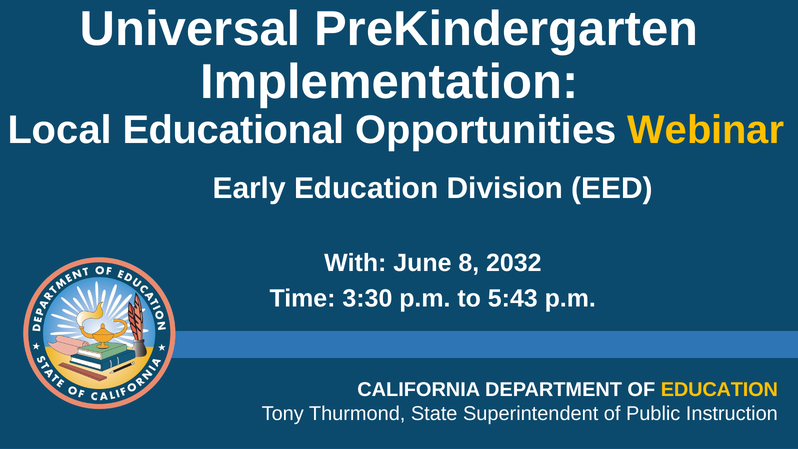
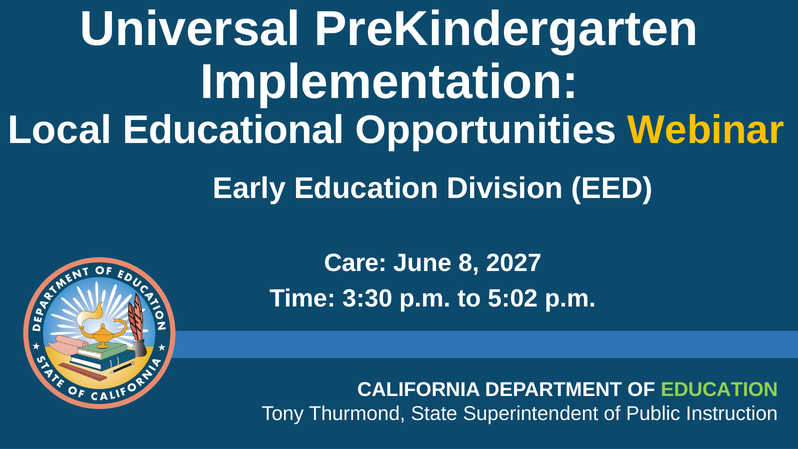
With: With -> Care (355, 263)
2032: 2032 -> 2027 (514, 263)
5:43: 5:43 -> 5:02 (513, 298)
EDUCATION colour: yellow -> light green (719, 390)
